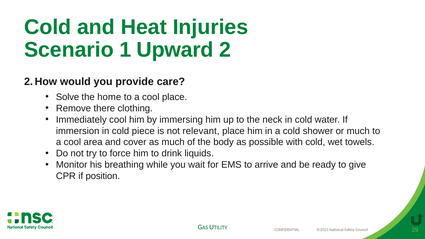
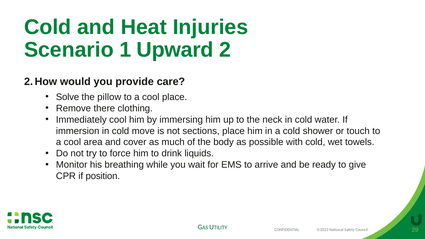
home: home -> pillow (109, 97)
piece: piece -> move (143, 131)
relevant: relevant -> sections (201, 131)
or much: much -> touch (358, 131)
